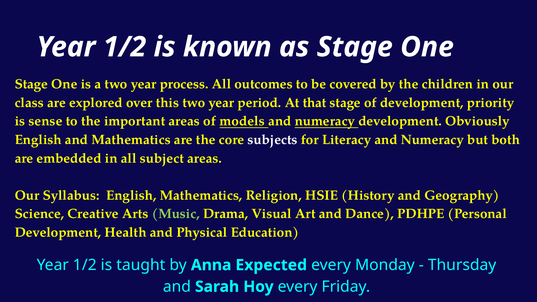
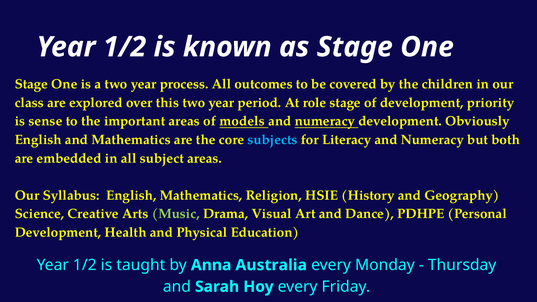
that: that -> role (315, 103)
subjects colour: white -> light blue (273, 140)
Expected: Expected -> Australia (271, 265)
